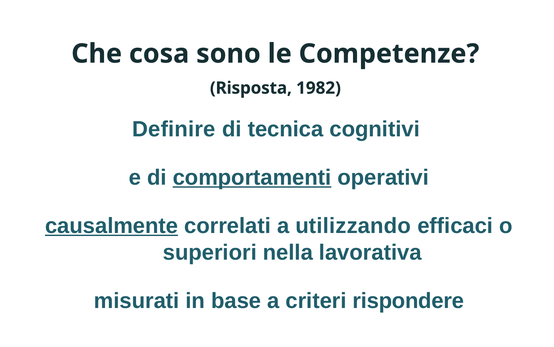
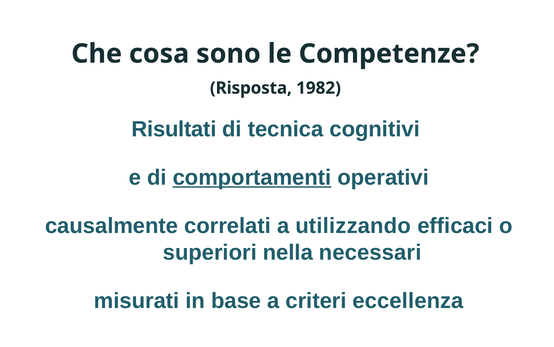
Definire: Definire -> Risultati (174, 129)
causalmente underline: present -> none (112, 226)
lavorativa: lavorativa -> necessari (370, 252)
rispondere: rispondere -> eccellenza (408, 300)
